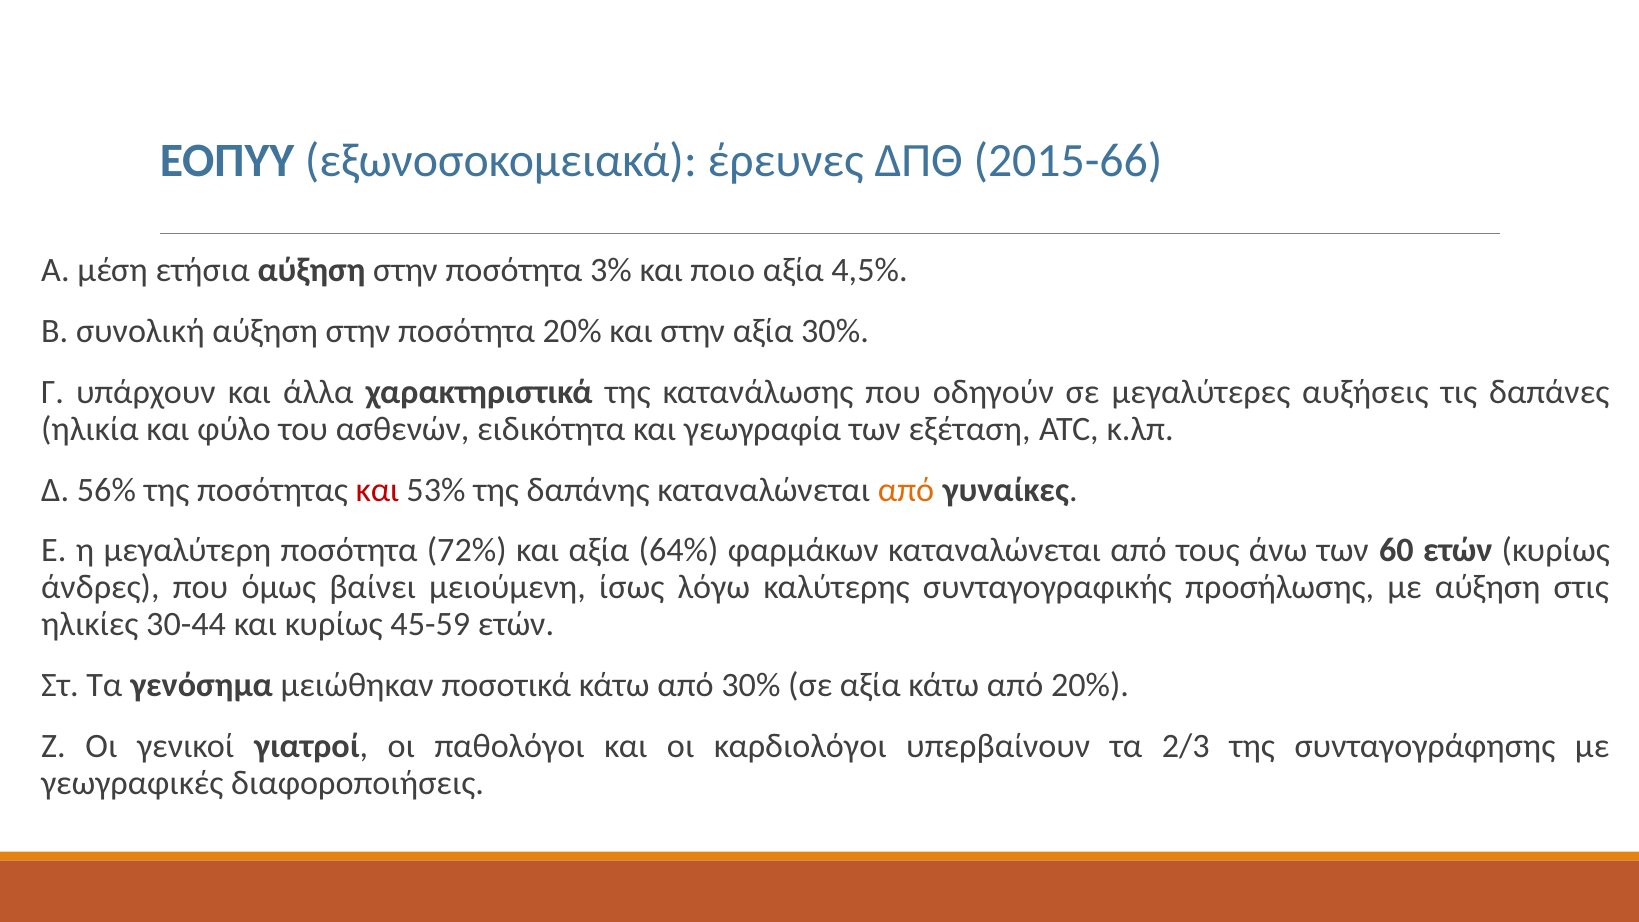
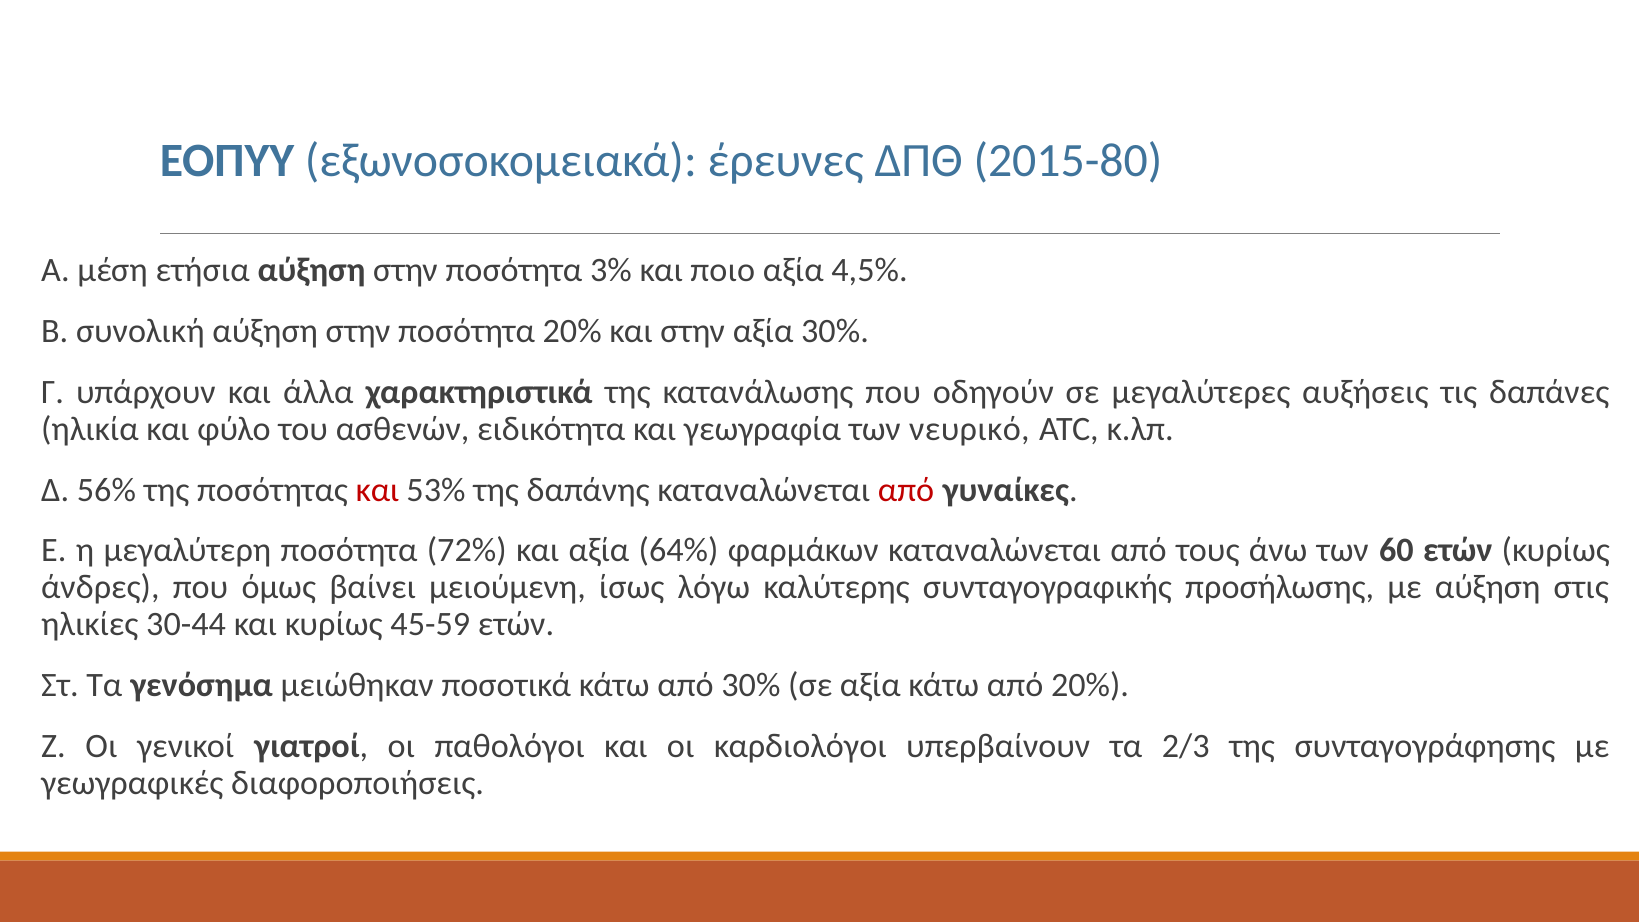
2015-66: 2015-66 -> 2015-80 (1068, 160)
εξέταση: εξέταση -> νευρικό (969, 429)
από colour: orange -> red (906, 490)
